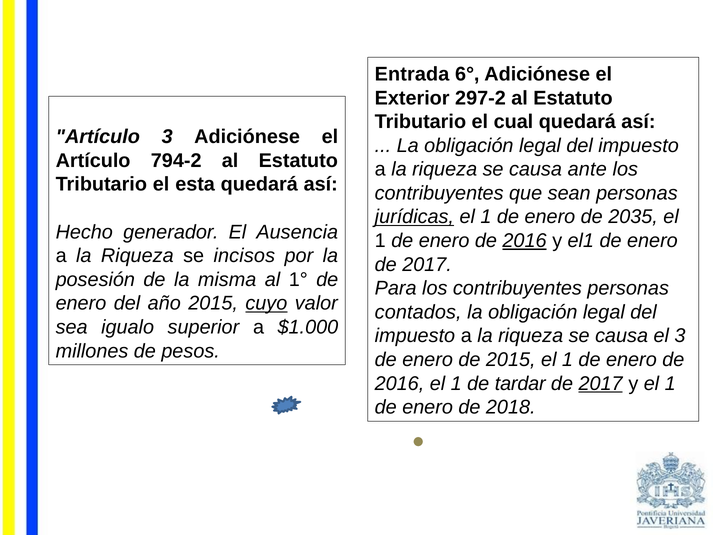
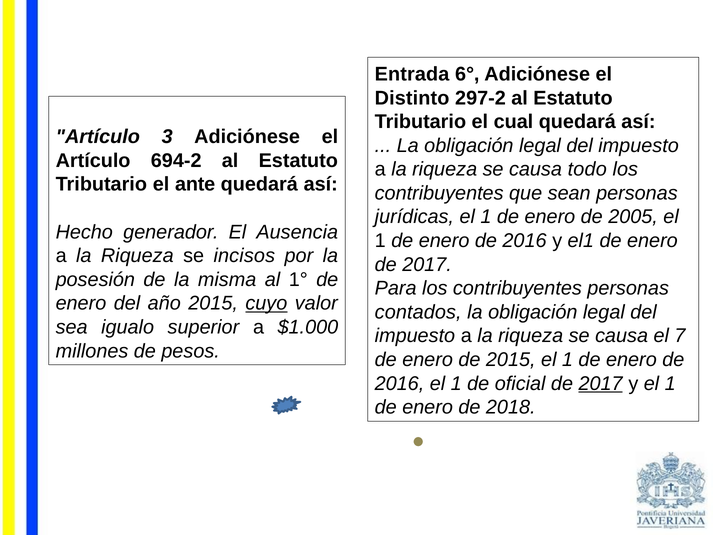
Exterior: Exterior -> Distinto (412, 98)
794-2: 794-2 -> 694-2 (176, 161)
ante: ante -> todo (587, 169)
esta: esta -> ante (195, 184)
jurídicas underline: present -> none (414, 217)
2035: 2035 -> 2005 (633, 217)
2016 underline: present -> none (525, 241)
el 3: 3 -> 7 (680, 336)
tardar: tardar -> oficial (520, 383)
